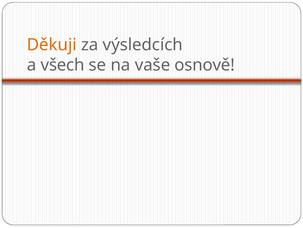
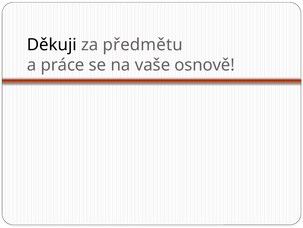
Děkuji colour: orange -> black (52, 45)
výsledcích: výsledcích -> předmětu (143, 45)
všech: všech -> práce (63, 65)
